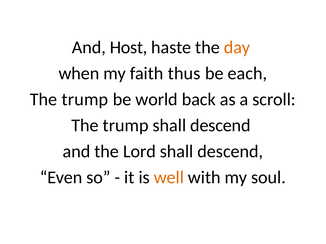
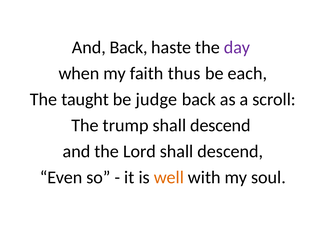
And Host: Host -> Back (129, 47)
day colour: orange -> purple (237, 47)
trump: trump -> taught (85, 100)
world: world -> judge (156, 100)
